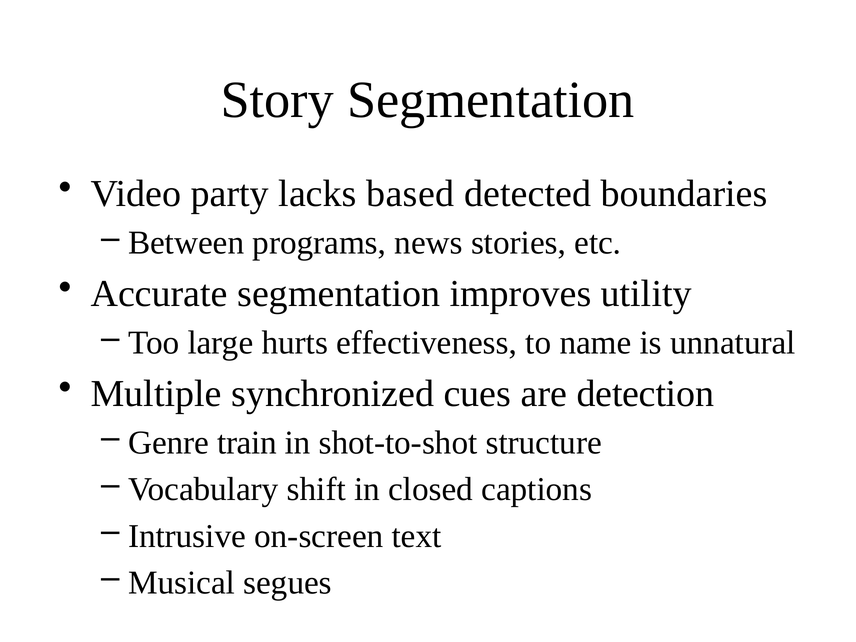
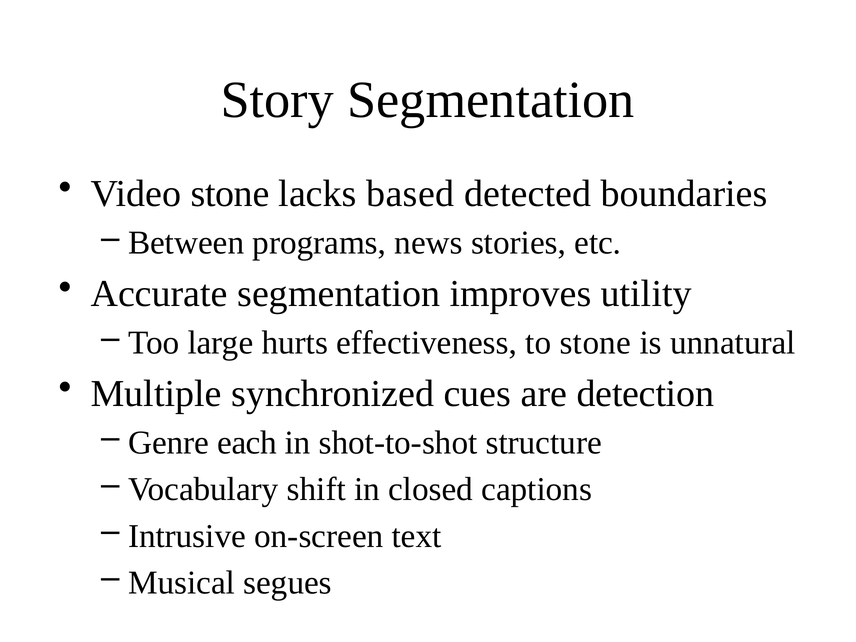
Video party: party -> stone (230, 194)
to name: name -> stone (595, 343)
train: train -> each (247, 443)
